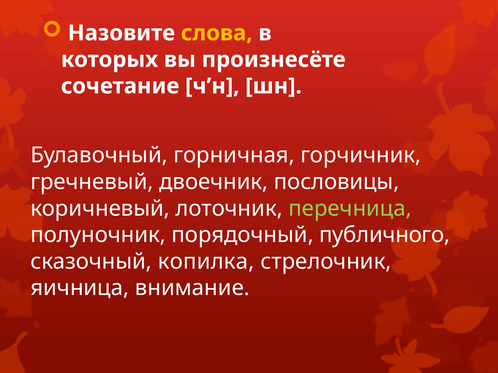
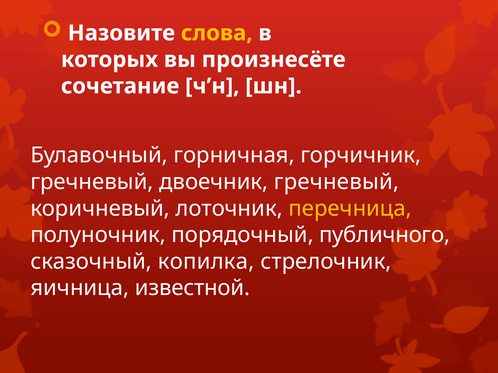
двоечник пословицы: пословицы -> гречневый (336, 182)
перечница colour: light green -> yellow (350, 209)
внимание: внимание -> известной (193, 288)
